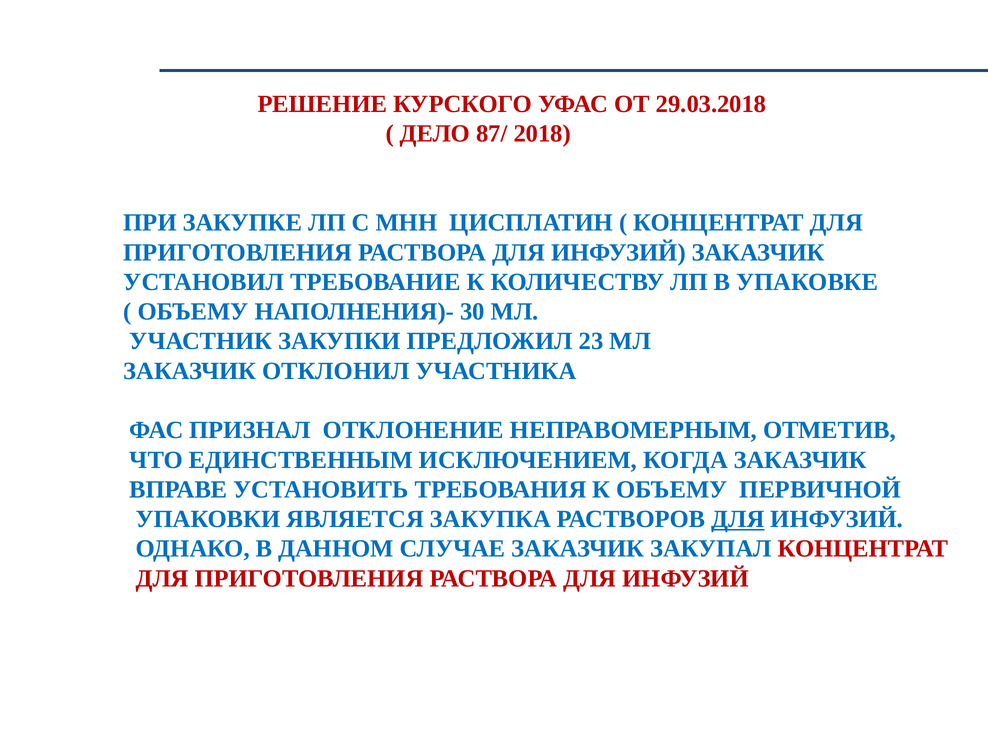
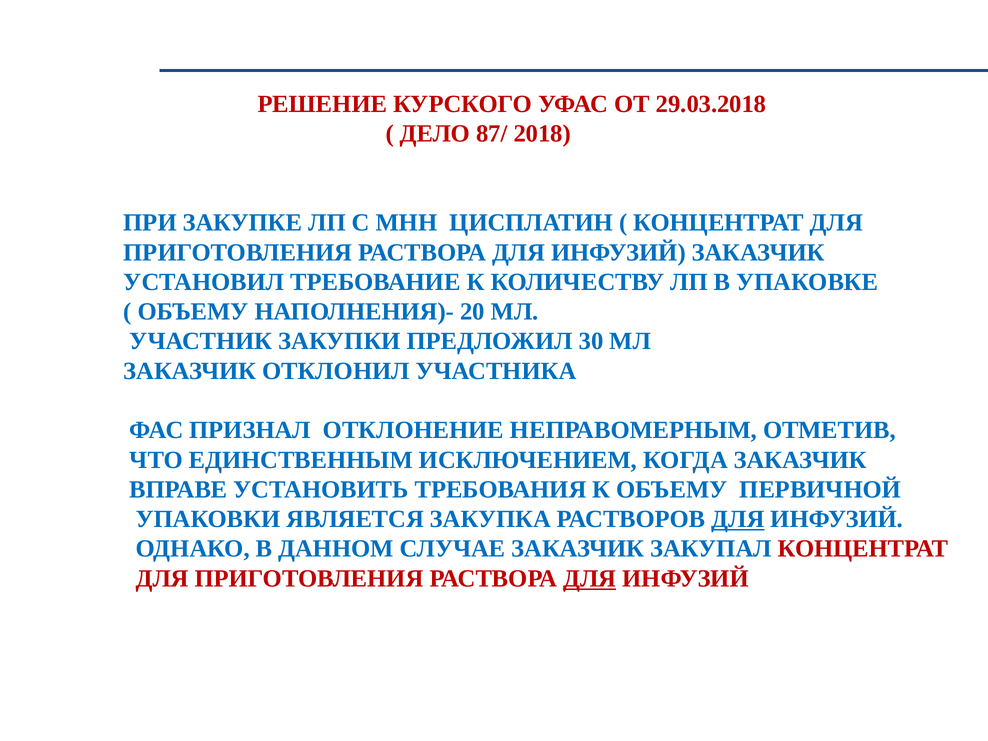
30: 30 -> 20 (473, 312)
23: 23 -> 30 (591, 341)
ДЛЯ underline: none -> present (590, 578)
